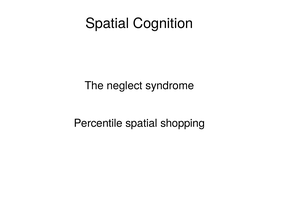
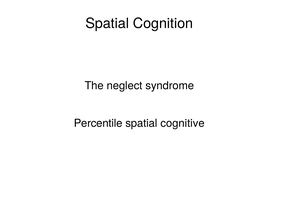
shopping: shopping -> cognitive (183, 124)
